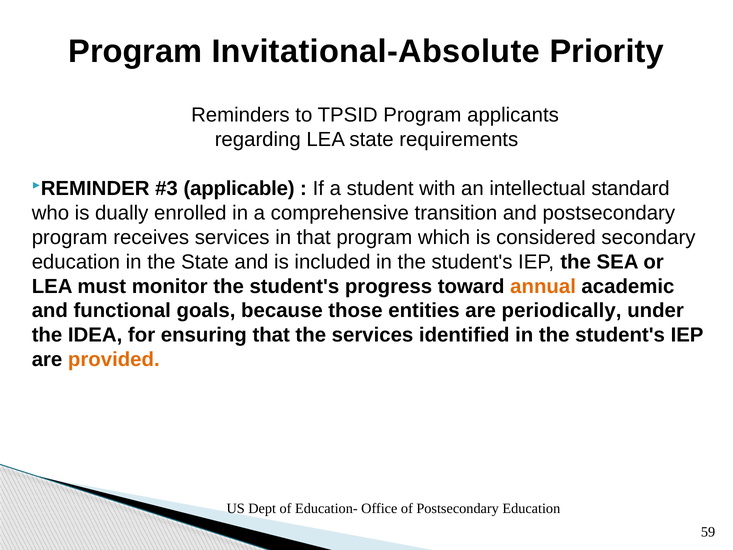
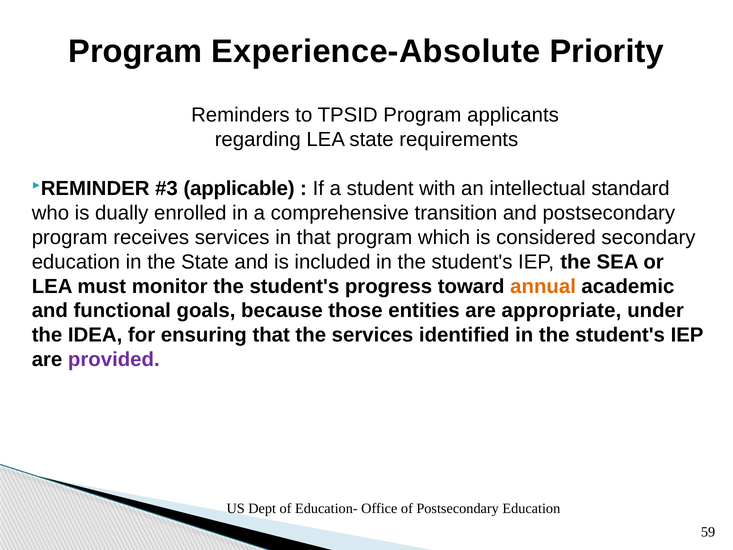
Invitational-Absolute: Invitational-Absolute -> Experience-Absolute (376, 51)
periodically: periodically -> appropriate (561, 311)
provided colour: orange -> purple (114, 359)
